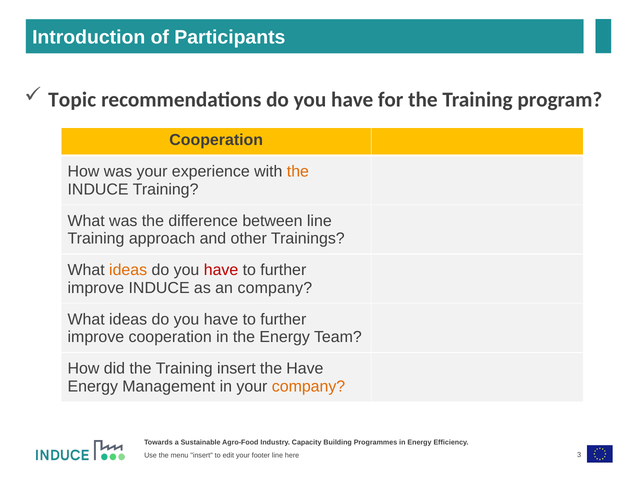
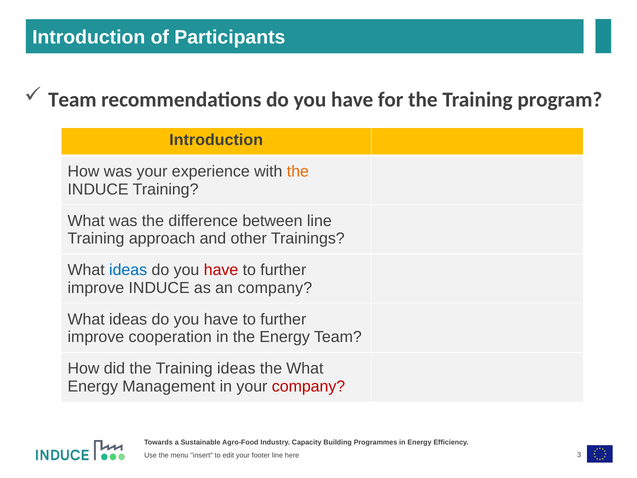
Topic: Topic -> Team (72, 100)
Cooperation: Cooperation -> Introduction (216, 140)
ideas colour: orange -> blue (128, 270)
Training insert: insert -> ideas (236, 368)
the Have: Have -> What (305, 368)
company colour: orange -> red (309, 386)
